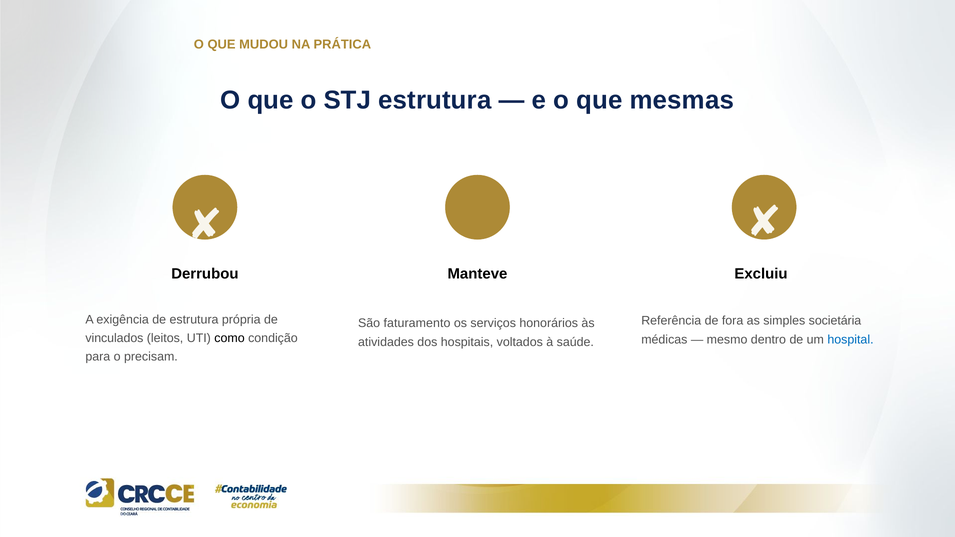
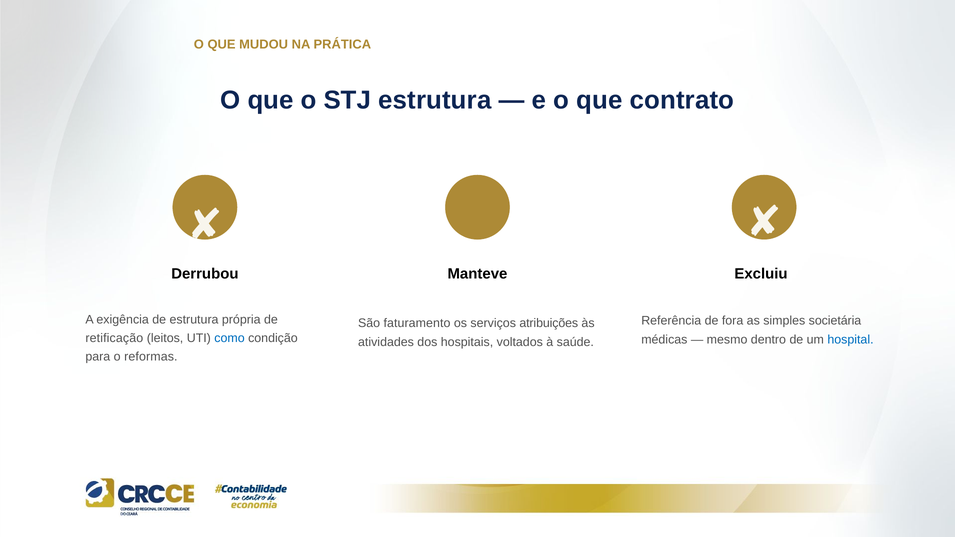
mesmas: mesmas -> contrato (682, 100)
honorários: honorários -> atribuições (549, 323)
vinculados: vinculados -> retificação (114, 338)
como colour: black -> blue (230, 338)
precisam: precisam -> reformas (151, 357)
